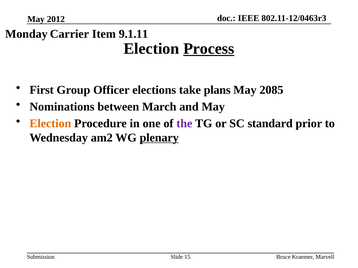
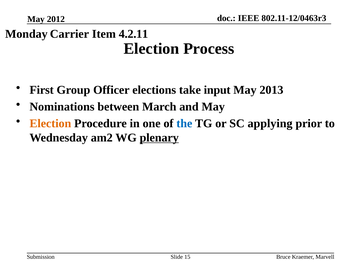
9.1.11: 9.1.11 -> 4.2.11 (133, 34)
Process underline: present -> none (209, 49)
plans: plans -> input (217, 90)
2085: 2085 -> 2013 (271, 90)
the colour: purple -> blue (184, 124)
standard: standard -> applying (270, 124)
